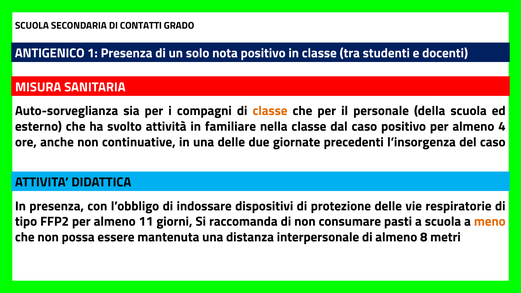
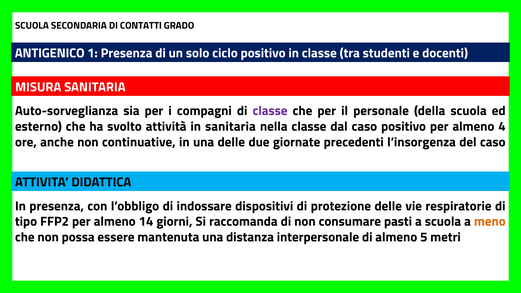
nota: nota -> ciclo (225, 53)
classe colour: orange -> purple (270, 111)
in familiare: familiare -> sanitaria (230, 127)
11: 11 -> 14 (146, 222)
8: 8 -> 5 (424, 237)
